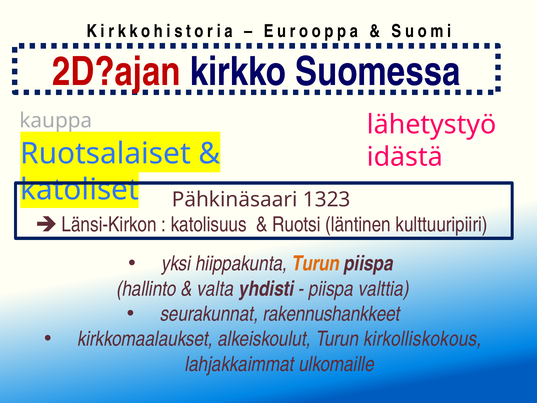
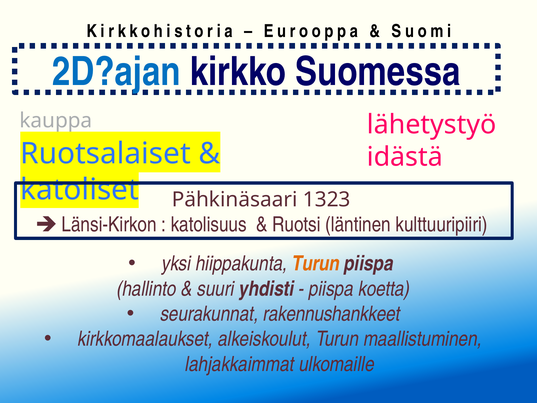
2D?ajan colour: red -> blue (116, 72)
valta: valta -> suuri (216, 289)
valttia: valttia -> koetta (384, 289)
kirkolliskokous: kirkolliskokous -> maallistuminen (423, 339)
